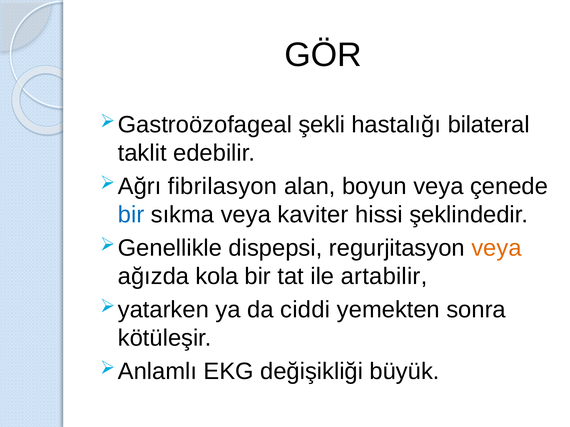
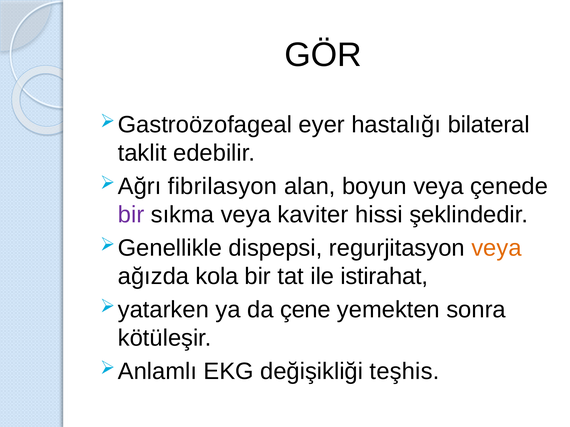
şekli: şekli -> eyer (322, 125)
bir colour: blue -> purple (131, 215)
artabilir: artabilir -> istirahat (384, 277)
ciddi: ciddi -> çene (305, 310)
büyük: büyük -> teşhis (404, 372)
